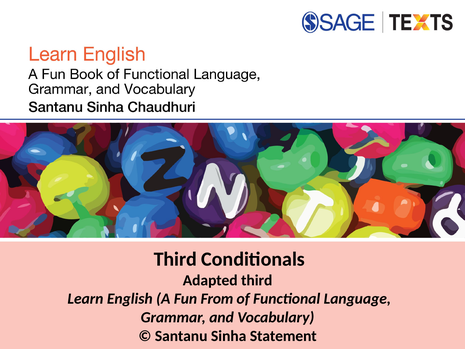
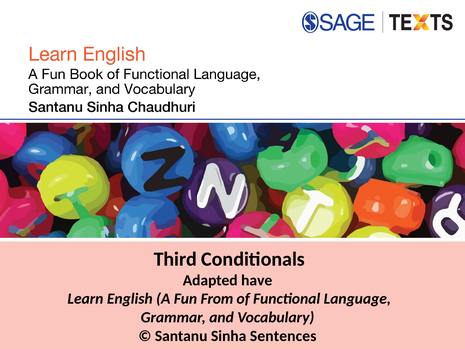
Adapted third: third -> have (257, 280)
Statement: Statement -> Sentences (283, 336)
